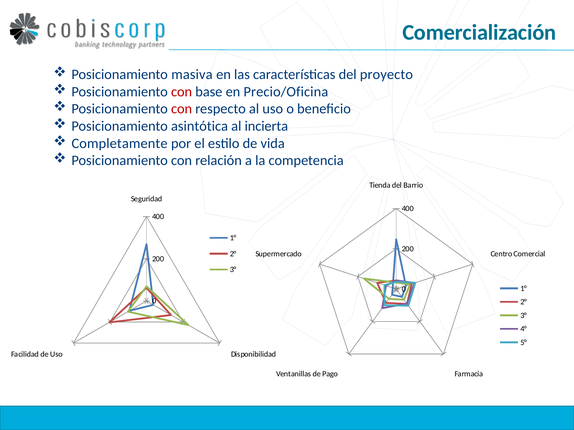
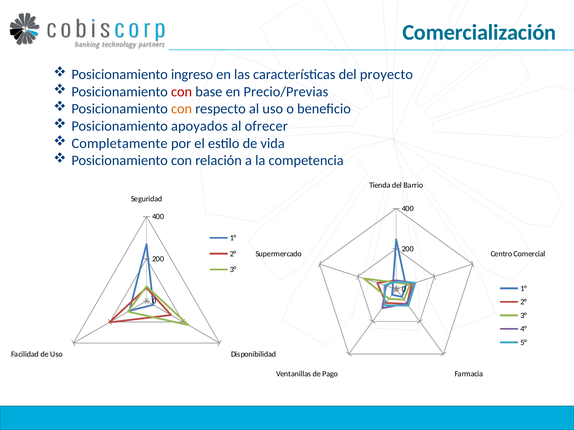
masiva: masiva -> ingreso (192, 75)
Precio/Oficina: Precio/Oficina -> Precio/Previas (286, 92)
con colour: red -> orange (182, 109)
asintótica: asintótica -> apoyados (199, 126)
incierta: incierta -> ofrecer (266, 126)
